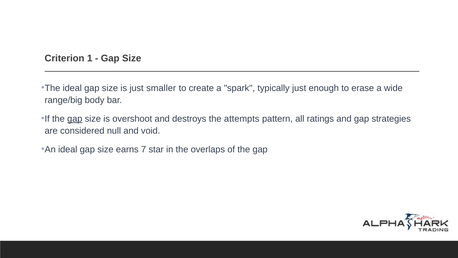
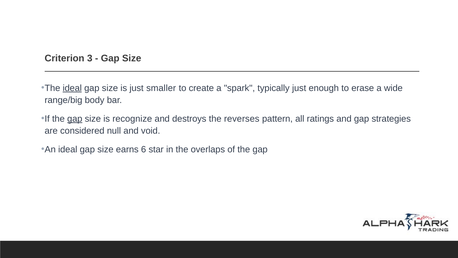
1: 1 -> 3 (90, 58)
ideal underline: none -> present (72, 88)
overshoot: overshoot -> recognize (132, 119)
attempts: attempts -> reverses (242, 119)
7: 7 -> 6 (144, 149)
